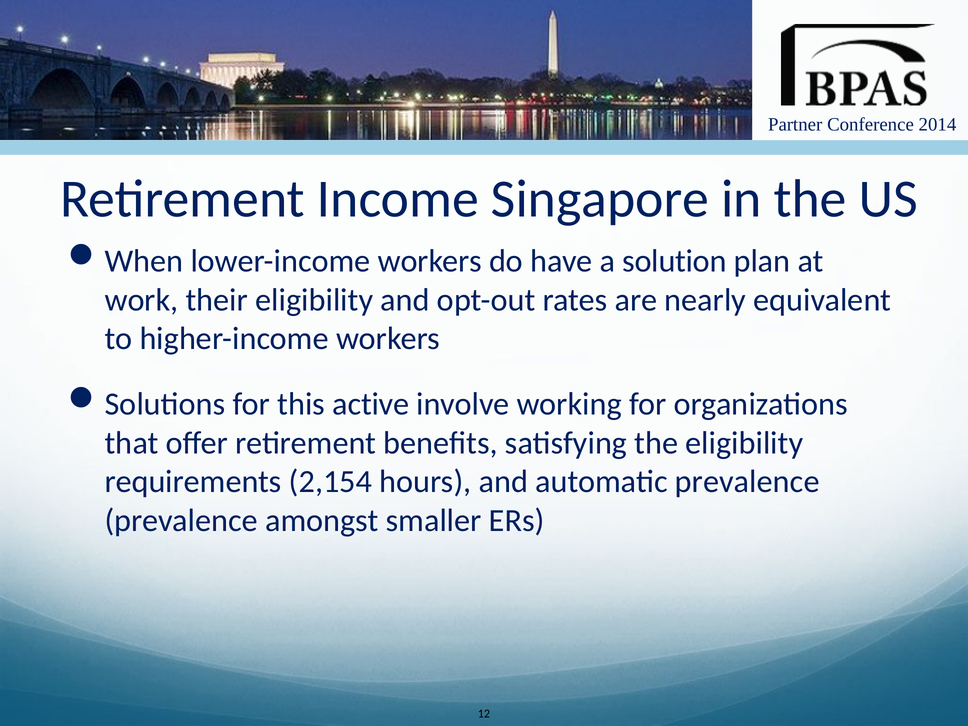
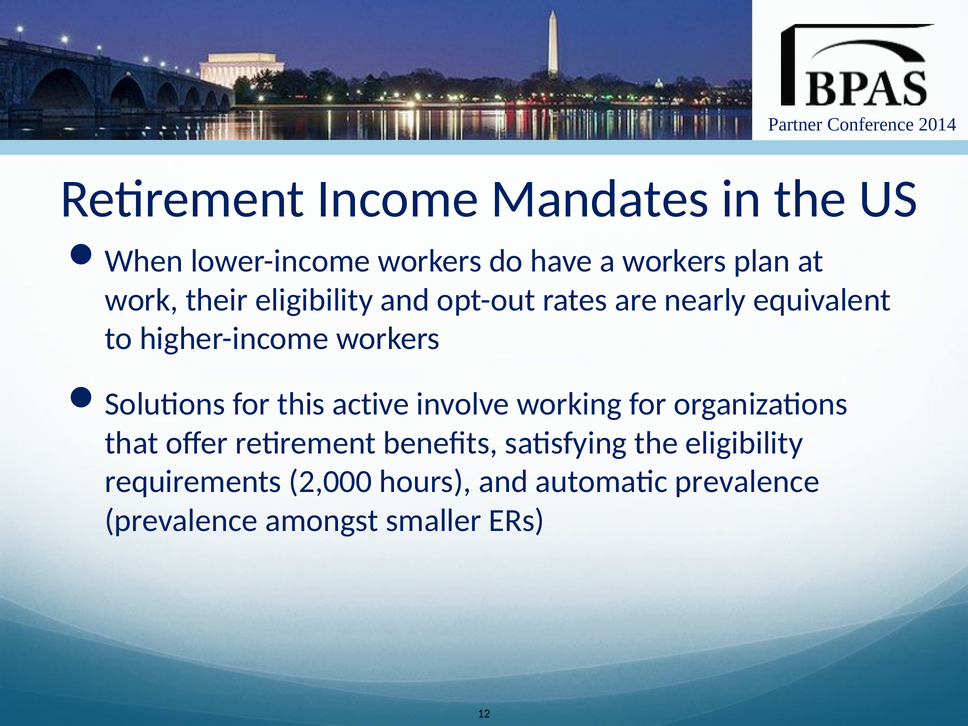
Singapore: Singapore -> Mandates (600, 199)
a solution: solution -> workers (674, 261)
2,154: 2,154 -> 2,000 (330, 482)
